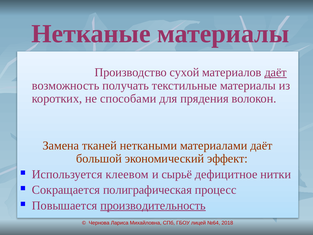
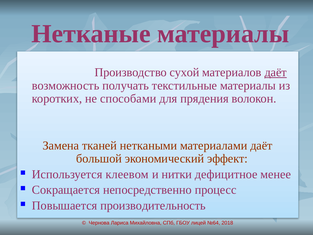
сырьё: сырьё -> нитки (177, 174)
нитки: нитки -> менее (276, 174)
Сокращается полиграфическая: полиграфическая -> непосредственно (147, 190)
производительность underline: present -> none (153, 205)
